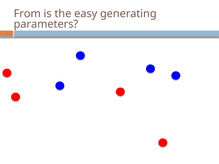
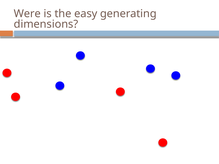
From: From -> Were (27, 14)
parameters: parameters -> dimensions (46, 24)
